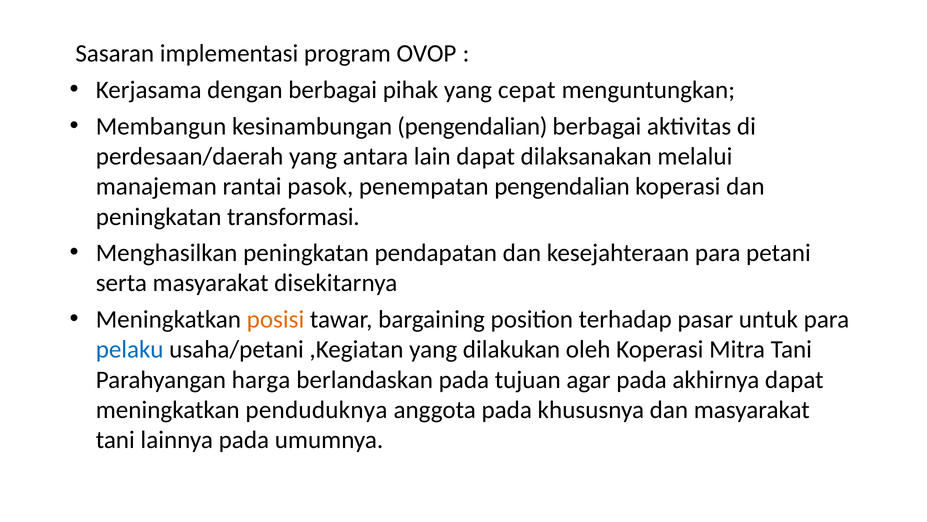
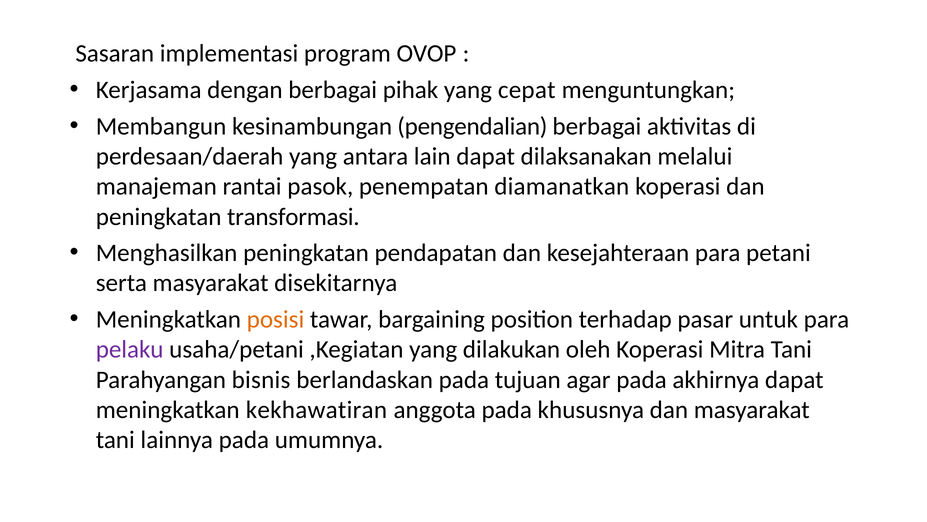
penempatan pengendalian: pengendalian -> diamanatkan (562, 186)
pelaku colour: blue -> purple (130, 349)
harga: harga -> bisnis (261, 379)
penduduknya: penduduknya -> kekhawatiran (316, 410)
